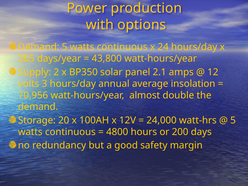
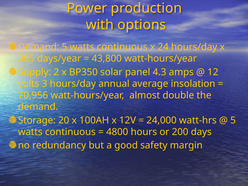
2.1: 2.1 -> 4.3 (159, 72)
